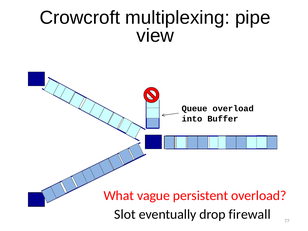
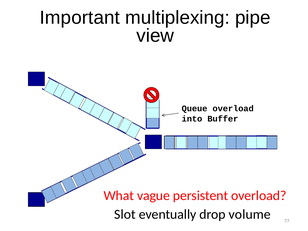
Crowcroft: Crowcroft -> Important (80, 18)
firewall: firewall -> volume (250, 214)
